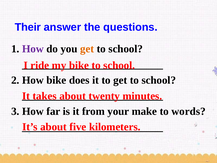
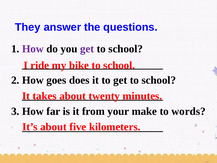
Their: Their -> They (28, 27)
get colour: orange -> purple (87, 49)
How bike: bike -> goes (56, 80)
